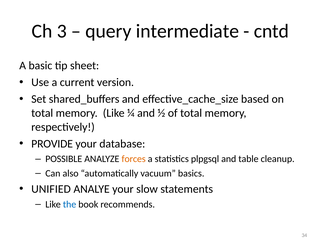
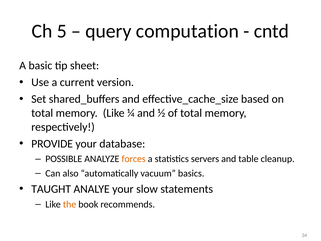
3: 3 -> 5 (62, 31)
intermediate: intermediate -> computation (187, 31)
plpgsql: plpgsql -> servers (205, 159)
UNIFIED: UNIFIED -> TAUGHT (51, 189)
the colour: blue -> orange (70, 204)
